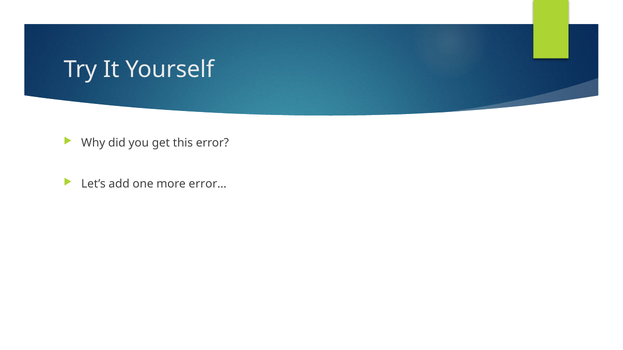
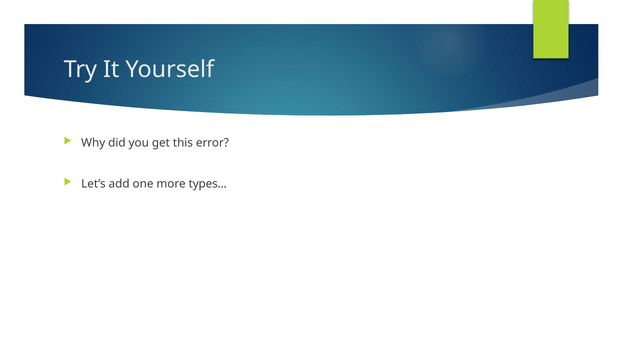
error…: error… -> types… (208, 184)
